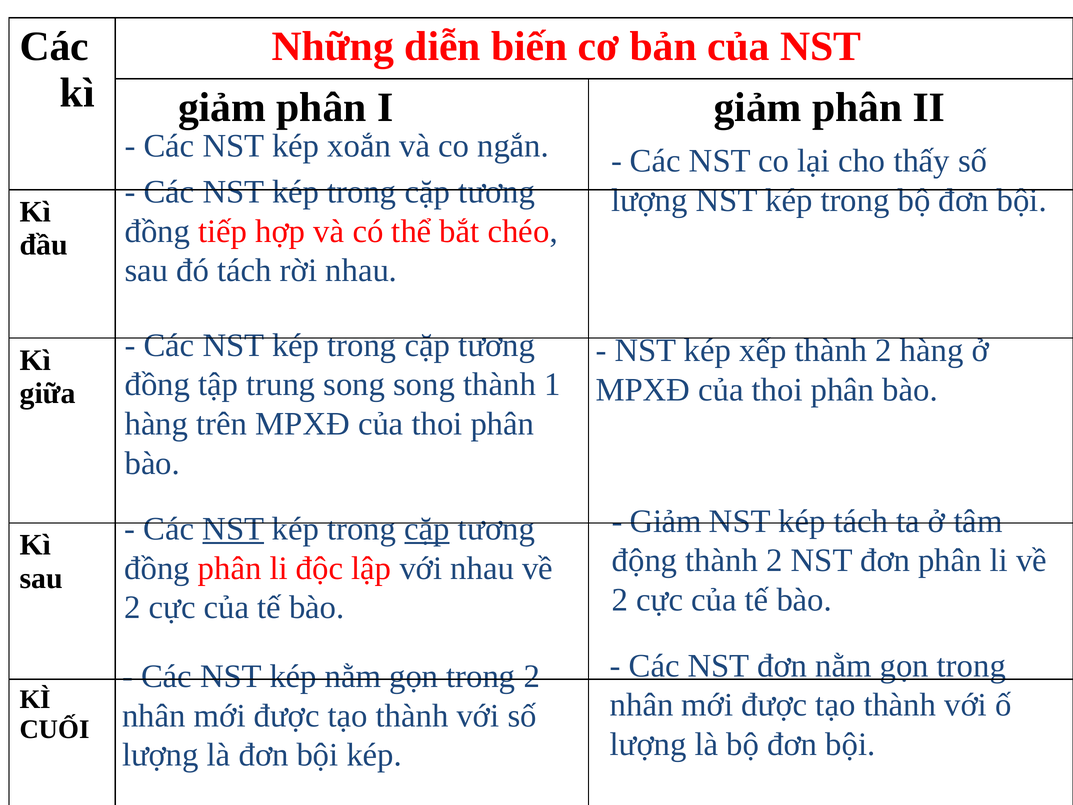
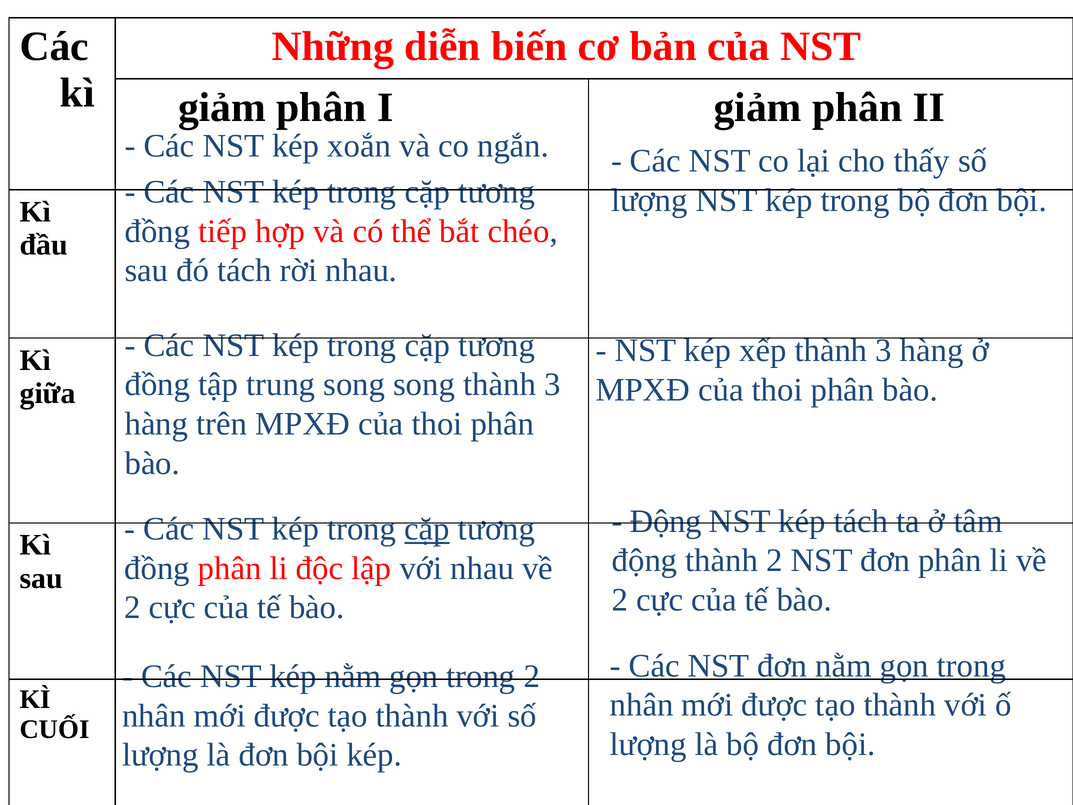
xếp thành 2: 2 -> 3 (884, 350)
song thành 1: 1 -> 3 (552, 384)
Giảm: Giảm -> Động (666, 521)
NST underline: present -> none (233, 529)
